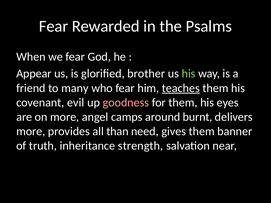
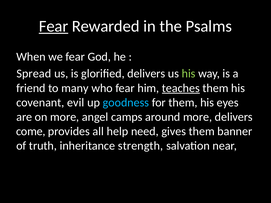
Fear underline: none -> present (54, 26)
Appear: Appear -> Spread (34, 74)
glorified brother: brother -> delivers (146, 74)
goodness colour: pink -> light blue (126, 103)
around burnt: burnt -> more (198, 117)
more: more -> come (31, 132)
than: than -> help (117, 132)
